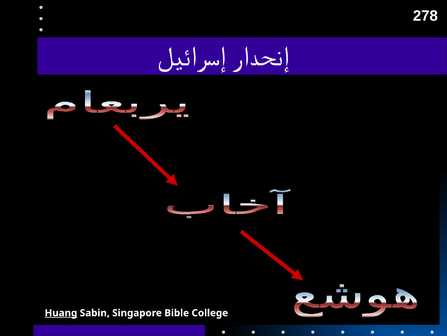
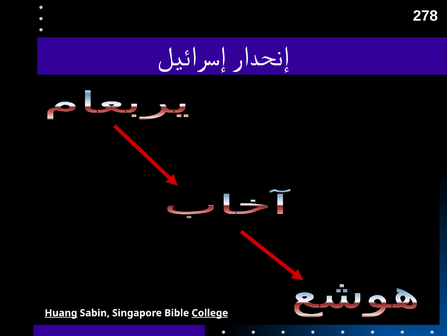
College underline: none -> present (210, 312)
